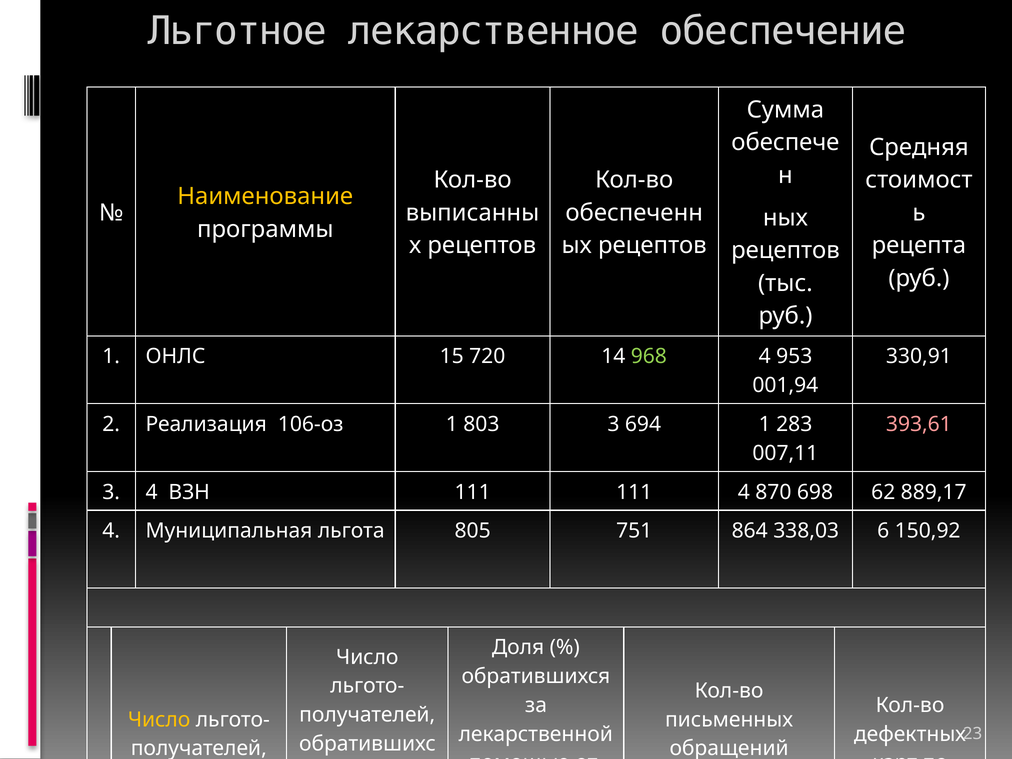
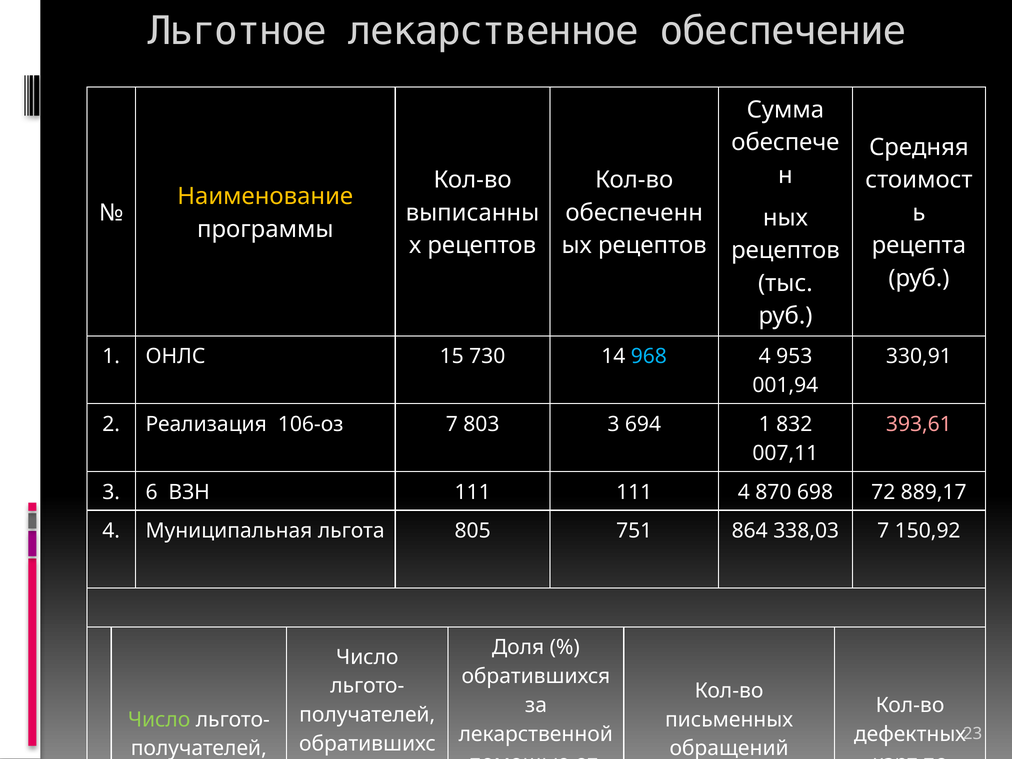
720: 720 -> 730 (487, 357)
968 colour: light green -> light blue (649, 357)
106-оз 1: 1 -> 7 (452, 424)
283: 283 -> 832 (794, 424)
3 4: 4 -> 6 (152, 492)
62: 62 -> 72 (883, 492)
338,03 6: 6 -> 7 (883, 531)
Число colour: yellow -> light green (159, 720)
